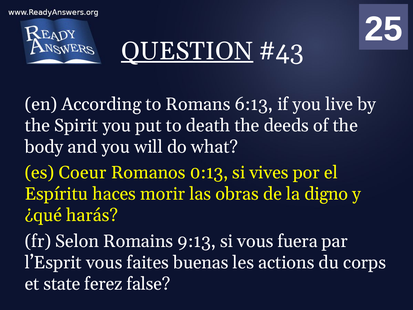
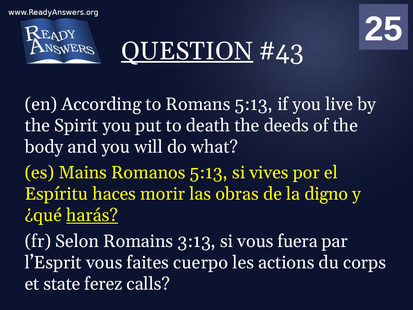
Romans 6:13: 6:13 -> 5:13 (254, 104)
Coeur: Coeur -> Mains (83, 173)
Romanos 0:13: 0:13 -> 5:13 (209, 173)
harás underline: none -> present (92, 215)
9:13: 9:13 -> 3:13 (197, 241)
buenas: buenas -> cuerpo (201, 262)
false: false -> calls (148, 284)
